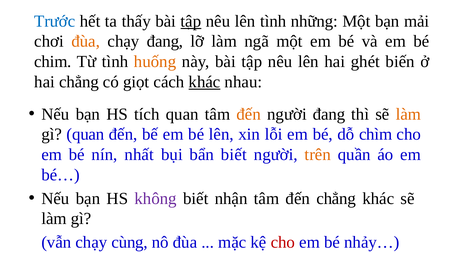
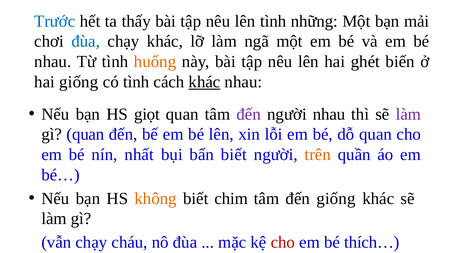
tập underline: present -> none (191, 21)
đùa colour: orange -> blue (86, 41)
chạy đang: đang -> khác (165, 41)
chim: chim -> nhau (53, 62)
hai chẳng: chẳng -> giống (79, 82)
có giọt: giọt -> tình (136, 82)
tích: tích -> giọt (147, 114)
đến colour: orange -> purple (249, 114)
người đang: đang -> nhau (329, 114)
làm colour: orange -> purple (408, 114)
dỗ chìm: chìm -> quan (376, 134)
không colour: purple -> orange (156, 199)
nhận: nhận -> chim (231, 199)
đến chẳng: chẳng -> giống (336, 199)
cùng: cùng -> cháu (130, 242)
nhảy…: nhảy… -> thích… (372, 242)
